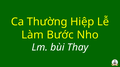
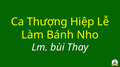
Thường: Thường -> Thượng (47, 22)
Bước: Bước -> Bánh (60, 35)
